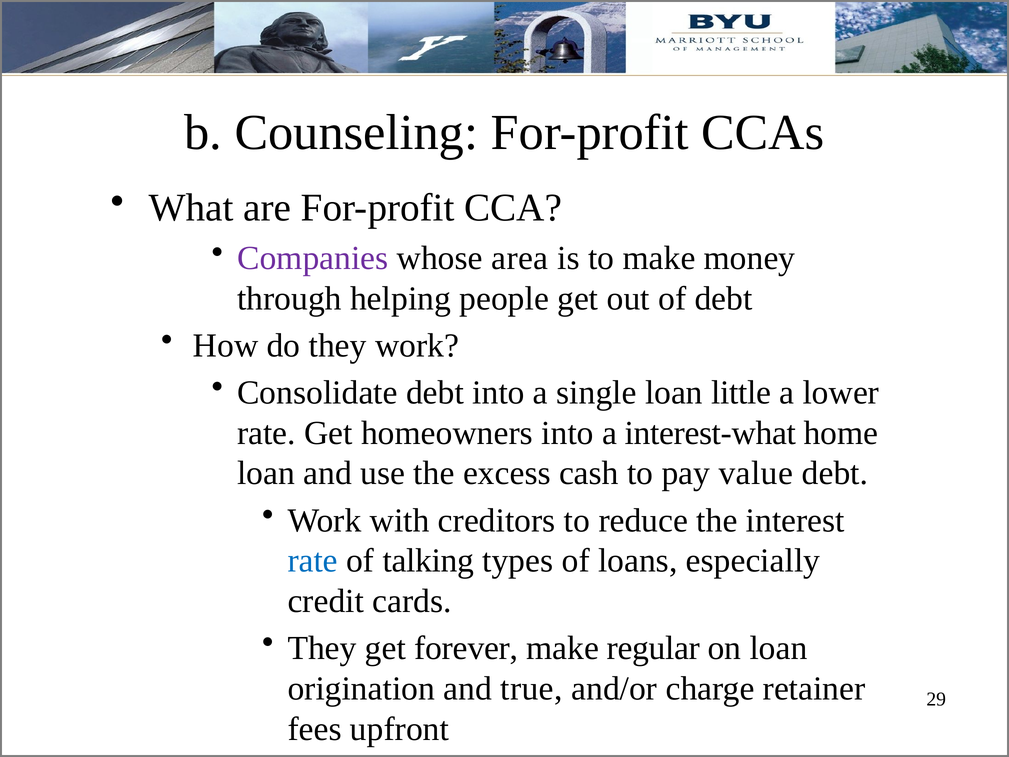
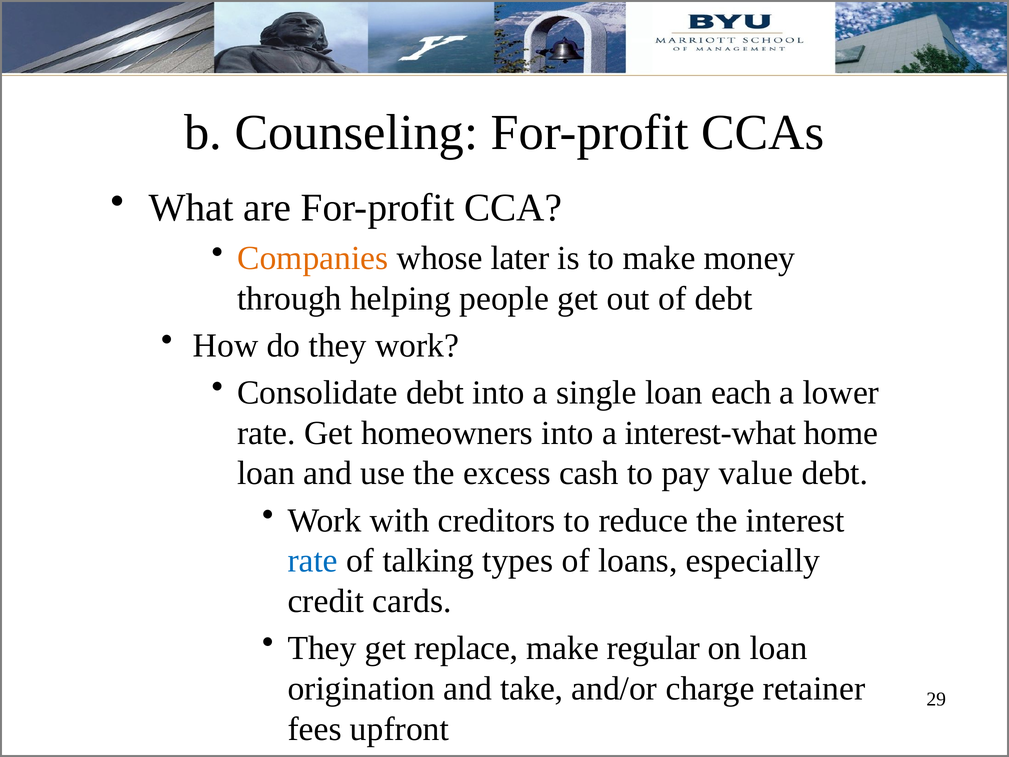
Companies colour: purple -> orange (313, 258)
area: area -> later (520, 258)
little: little -> each (741, 392)
forever: forever -> replace (466, 648)
true: true -> take (532, 688)
